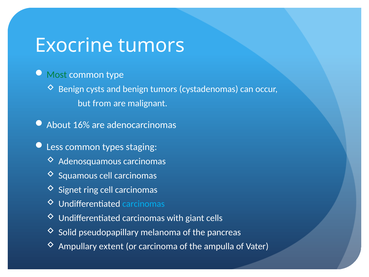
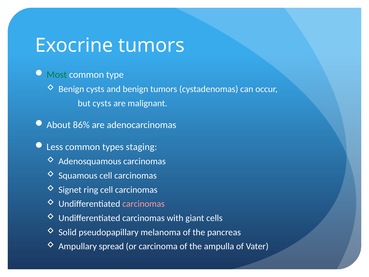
but from: from -> cysts (102, 103)
16%: 16% -> 86% (81, 125)
carcinomas colour: light blue -> pink (144, 204)
extent: extent -> spread (111, 246)
